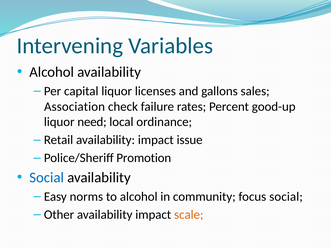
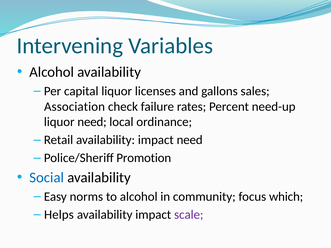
good-up: good-up -> need-up (274, 107)
impact issue: issue -> need (190, 140)
focus social: social -> which (286, 197)
Other: Other -> Helps (59, 215)
scale colour: orange -> purple (189, 215)
